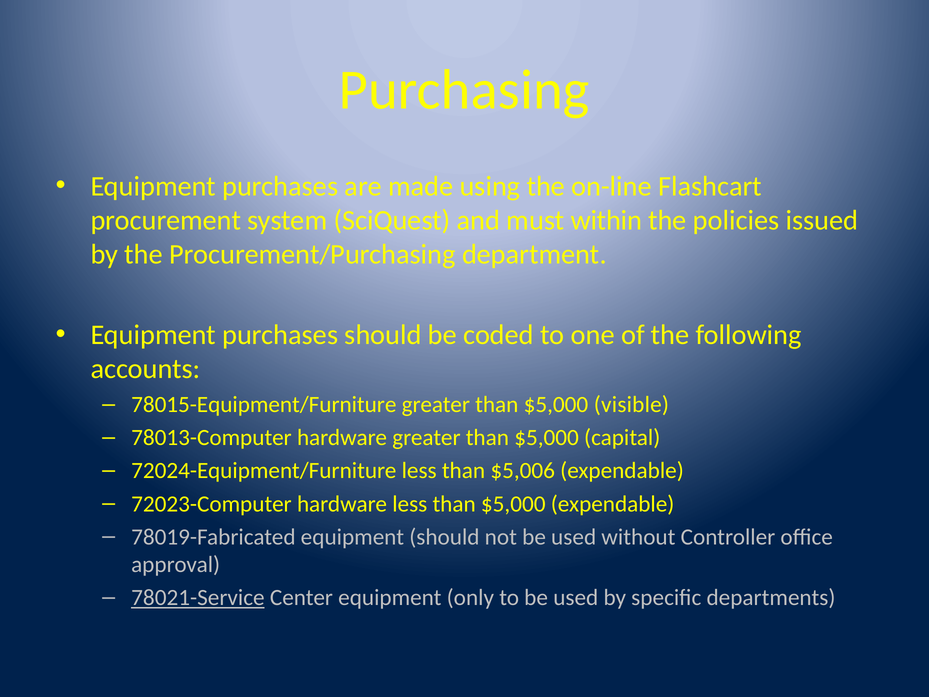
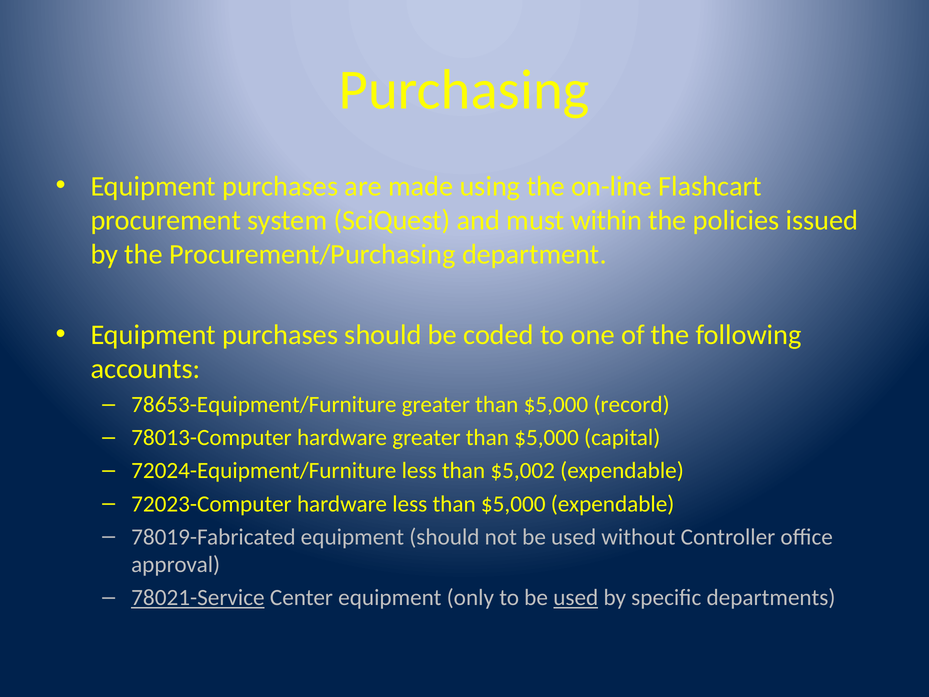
78015-Equipment/Furniture: 78015-Equipment/Furniture -> 78653-Equipment/Furniture (264, 405)
visible: visible -> record (632, 405)
$5,006: $5,006 -> $5,002 (523, 471)
used underline: none -> present (576, 598)
